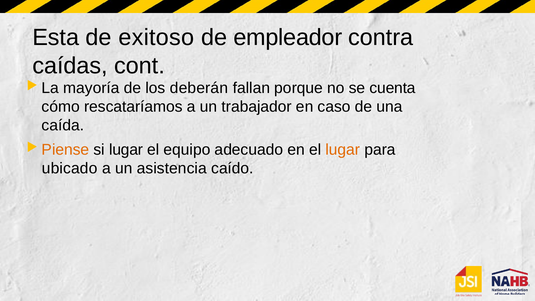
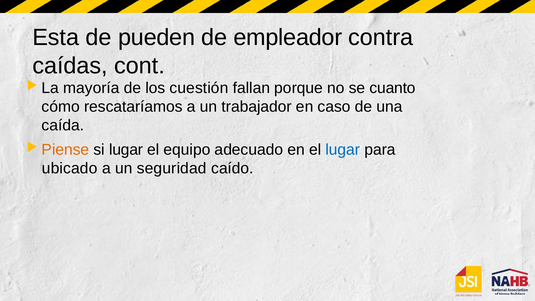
exitoso: exitoso -> pueden (157, 38)
deberán: deberán -> cuestión (199, 88)
cuenta: cuenta -> cuanto (393, 88)
lugar colour: orange -> blue (343, 150)
asistencia: asistencia -> seguridad (172, 168)
